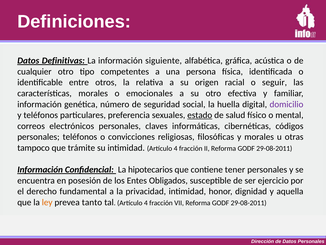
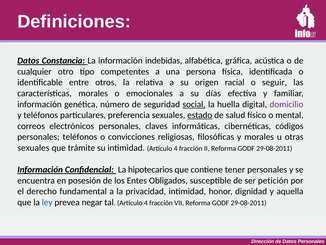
Definitivas: Definitivas -> Constancia (63, 61)
siguiente: siguiente -> indebidas (164, 61)
su otro: otro -> días (213, 93)
social underline: none -> present (194, 104)
tampoco: tampoco -> sexuales (33, 148)
ejercicio: ejercicio -> petición (273, 180)
ley colour: orange -> blue (47, 202)
tanto: tanto -> negar (92, 202)
